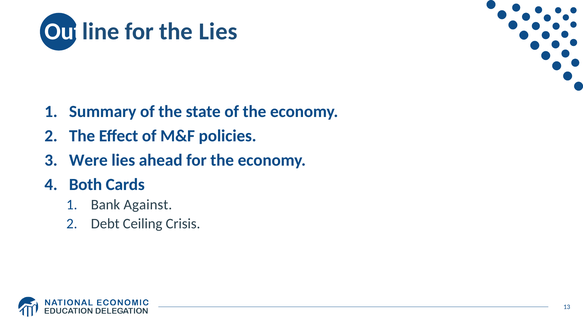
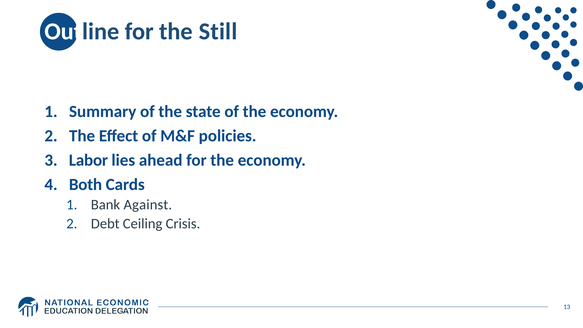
the Lies: Lies -> Still (218, 32)
Were: Were -> Labor (88, 160)
